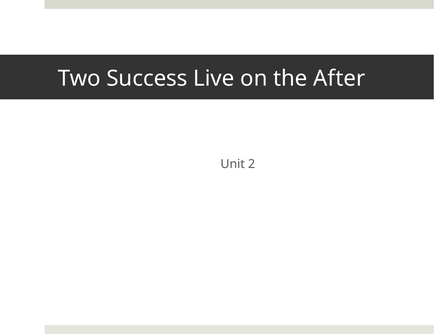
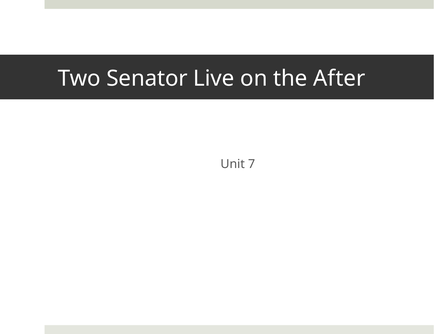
Success: Success -> Senator (147, 78)
2: 2 -> 7 (252, 164)
